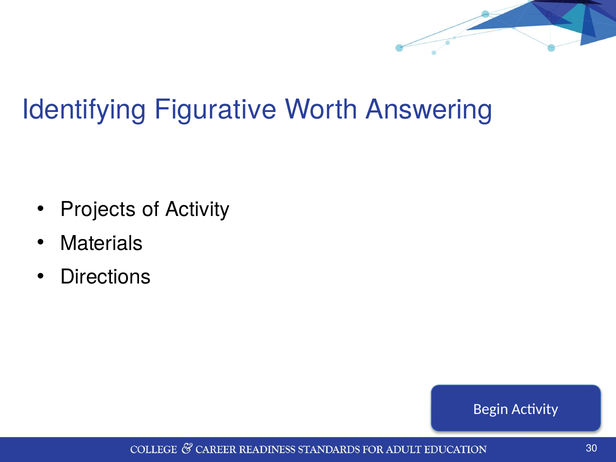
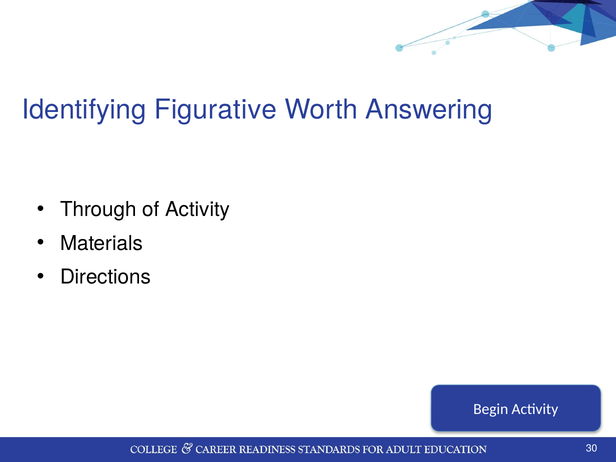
Projects: Projects -> Through (98, 210)
